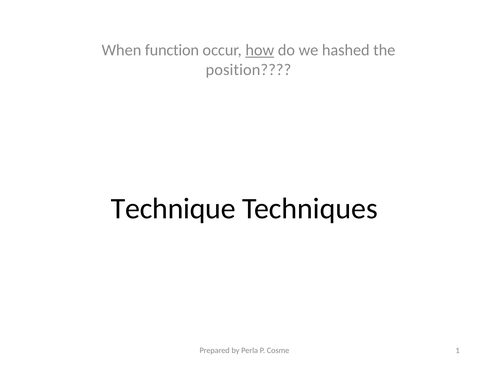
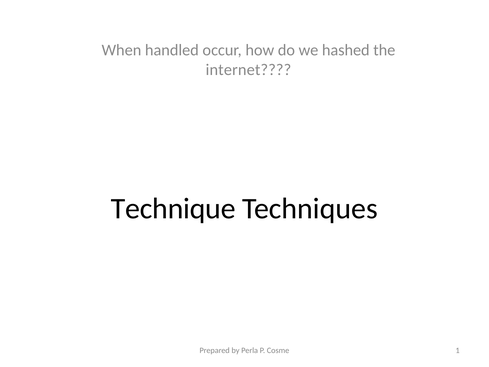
function: function -> handled (172, 50)
how underline: present -> none (260, 50)
position: position -> internet (248, 70)
